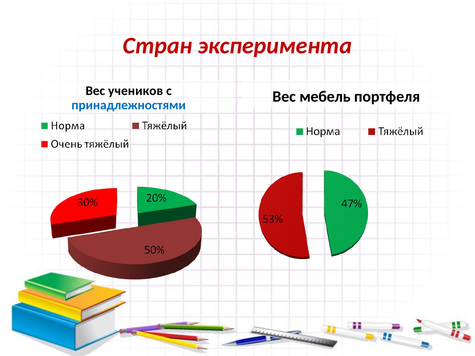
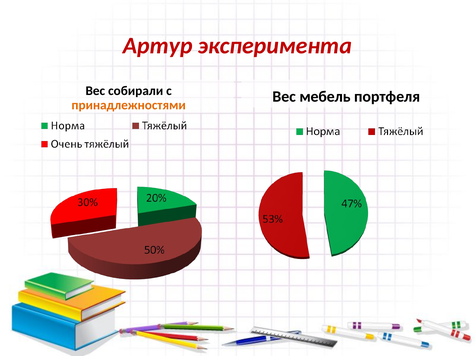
Стран: Стран -> Артур (158, 46)
учеников: учеников -> собирали (136, 91)
принадлежностями colour: blue -> orange (129, 105)
